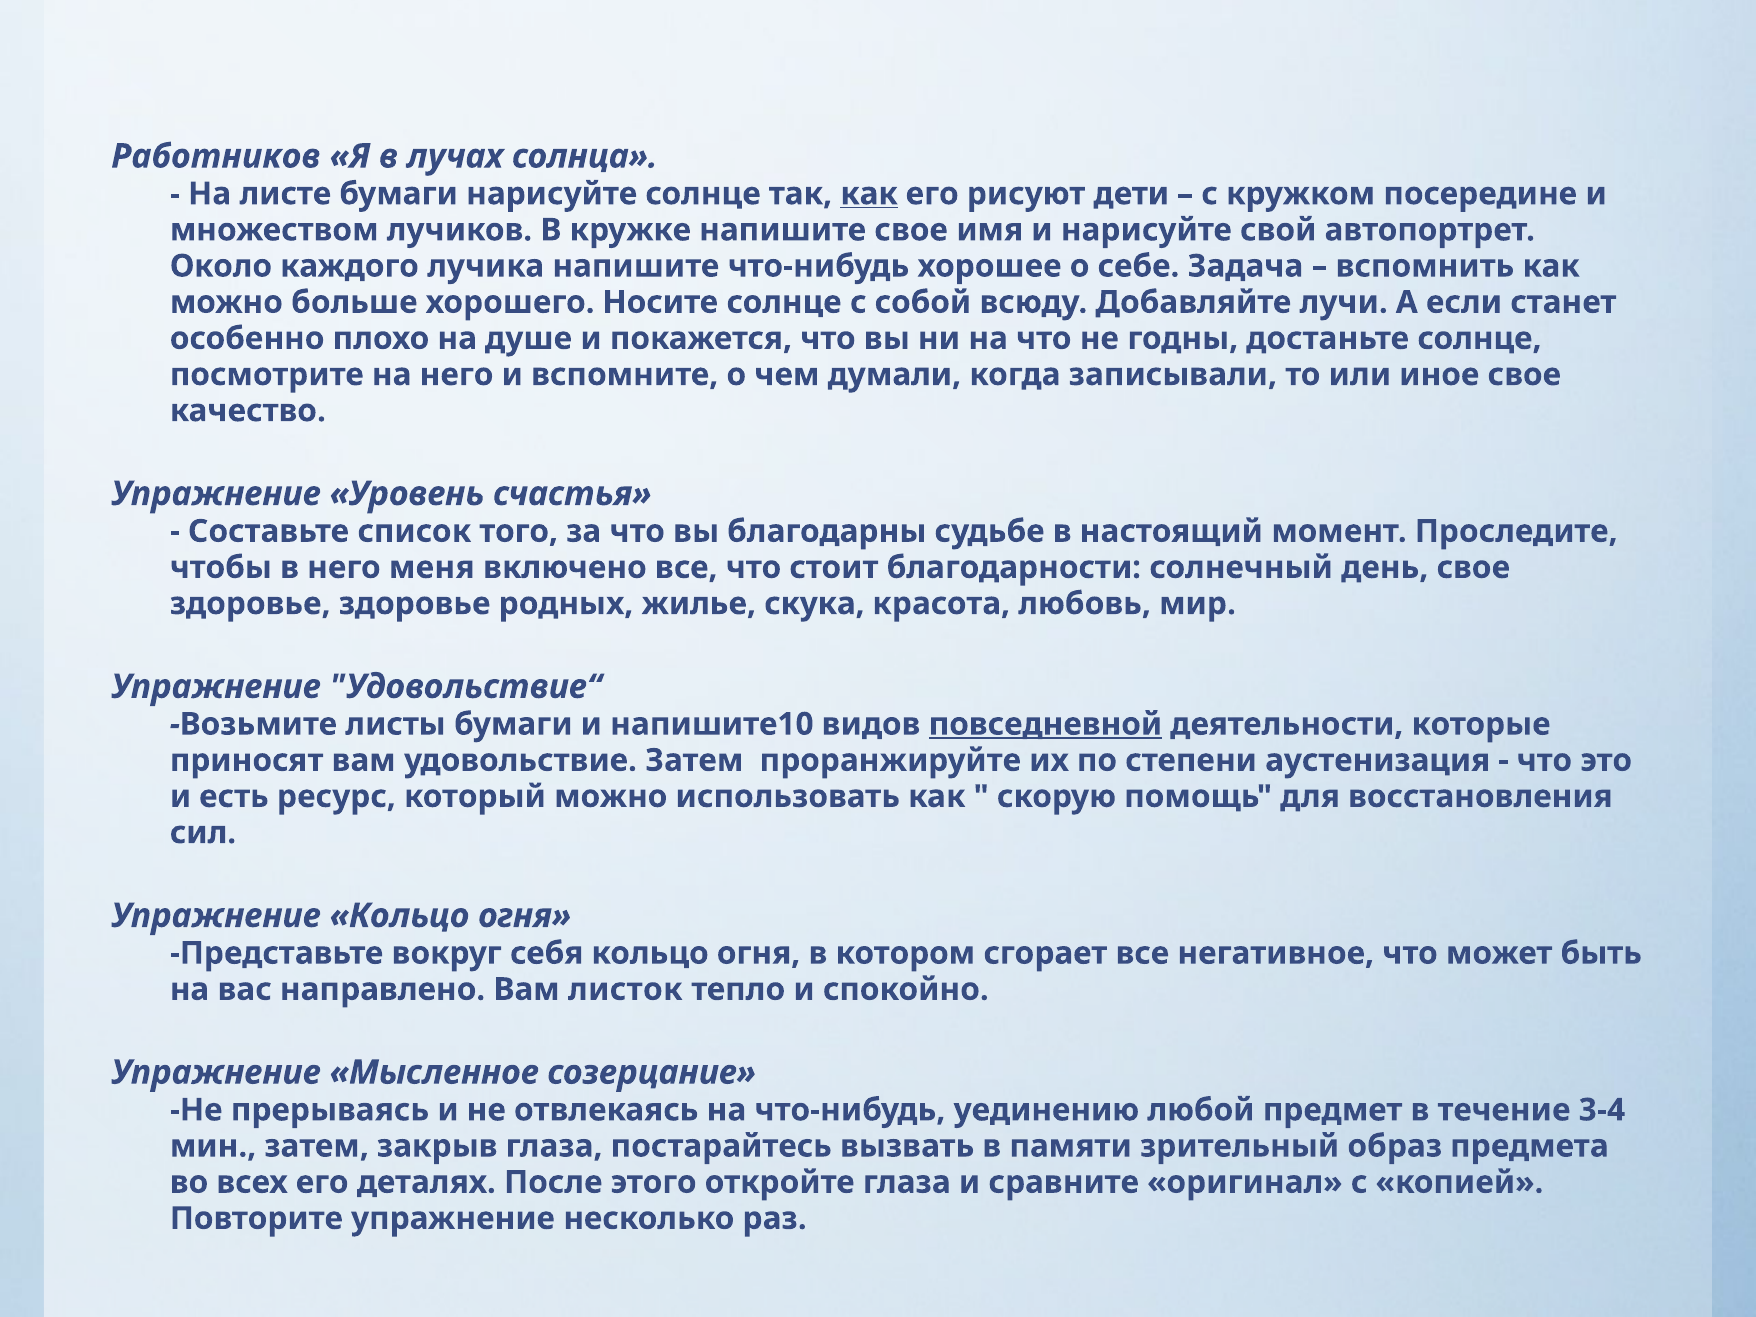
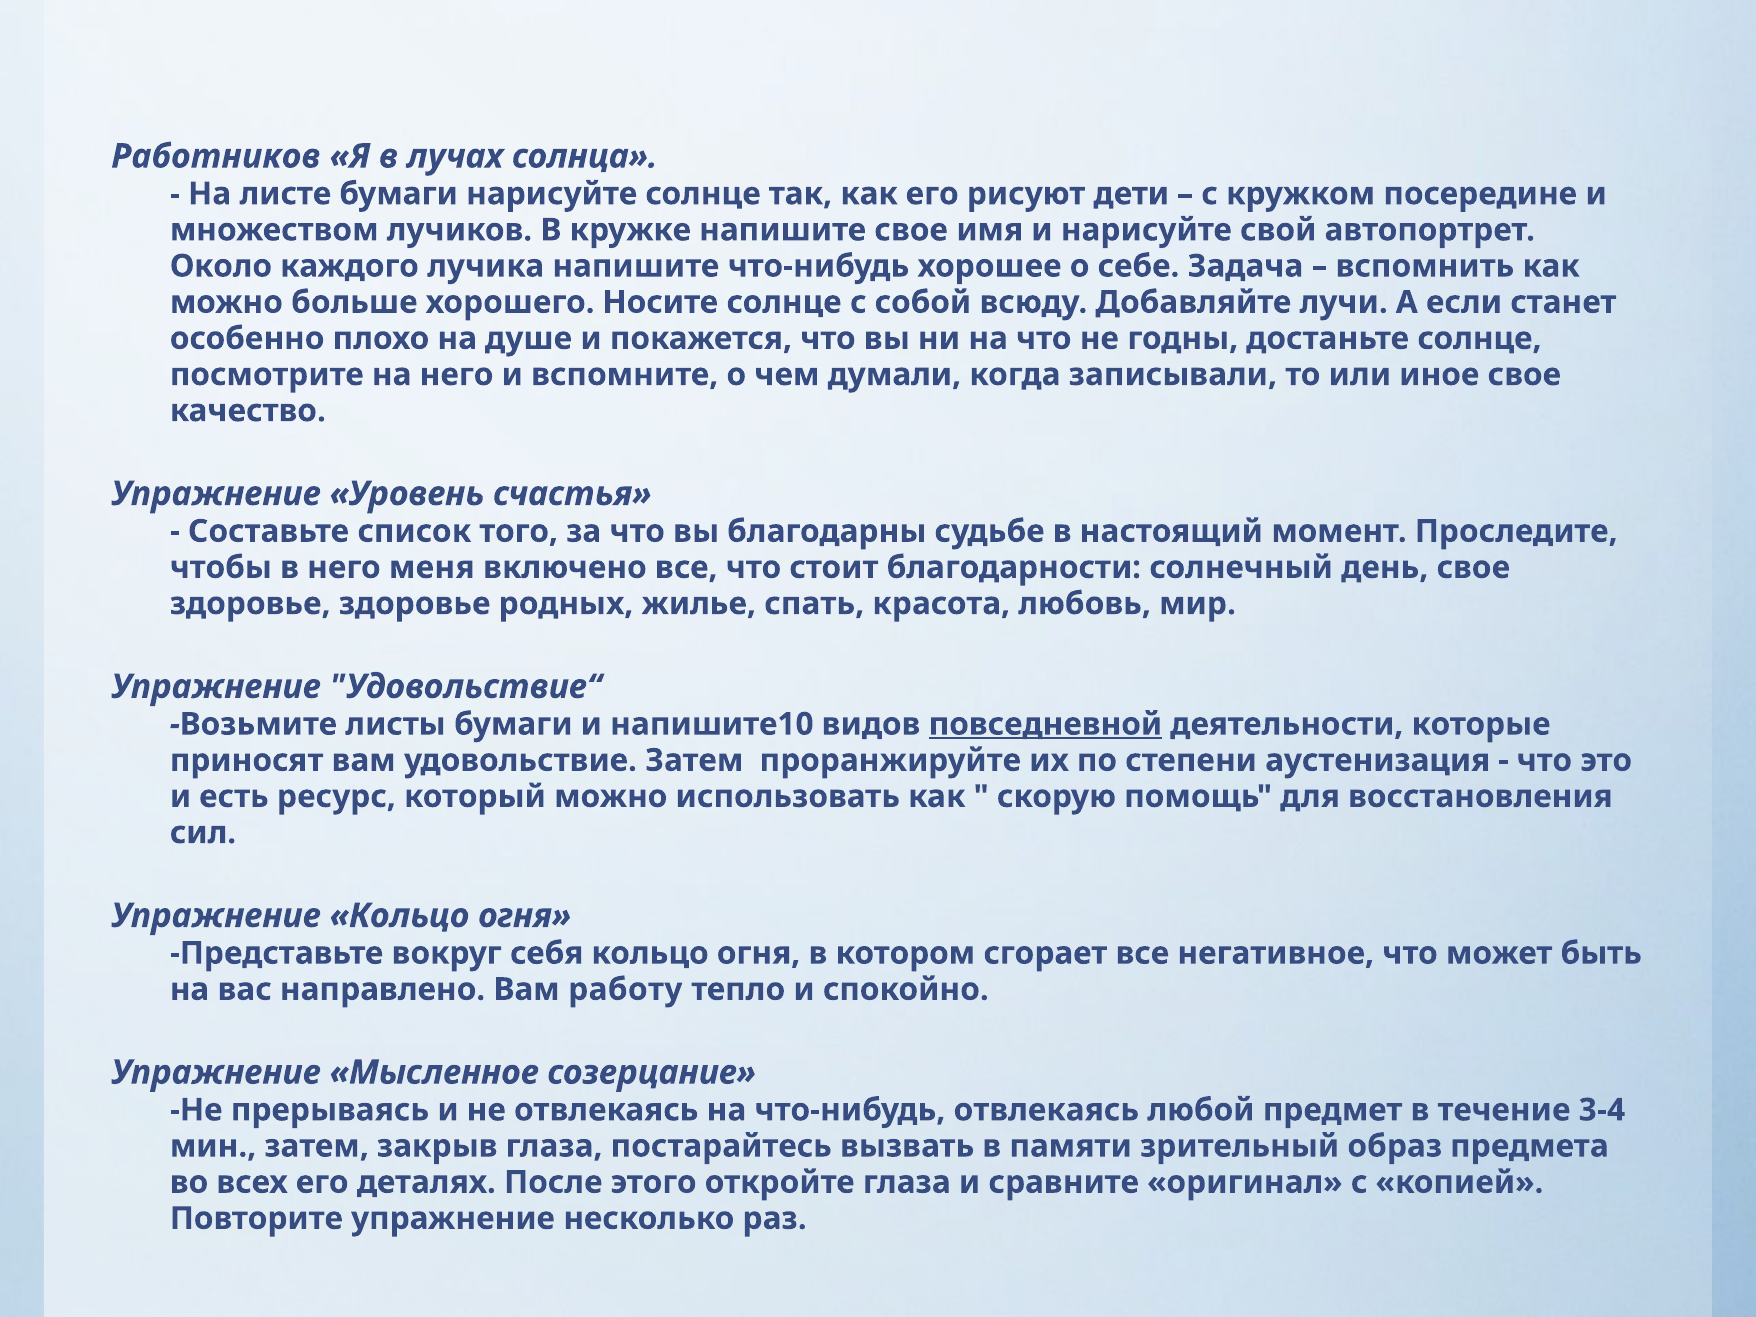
как underline: present -> none (869, 194)
скука: скука -> спать (814, 604)
листок: листок -> работу (625, 989)
что-нибудь уединению: уединению -> отвлекаясь (1046, 1110)
